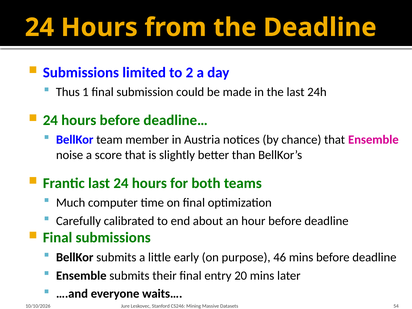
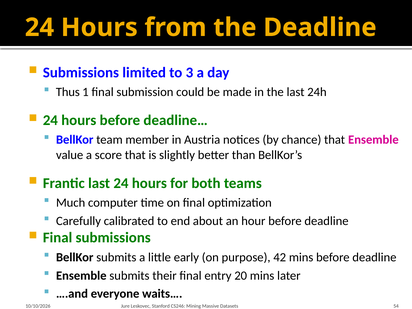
2: 2 -> 3 (189, 72)
noise: noise -> value (70, 155)
46: 46 -> 42 (280, 257)
